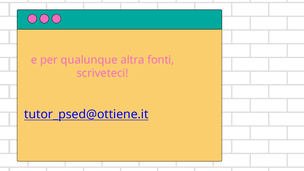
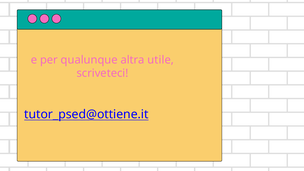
fonti: fonti -> utile (161, 60)
